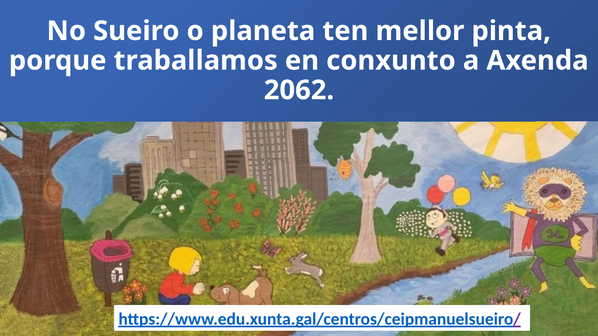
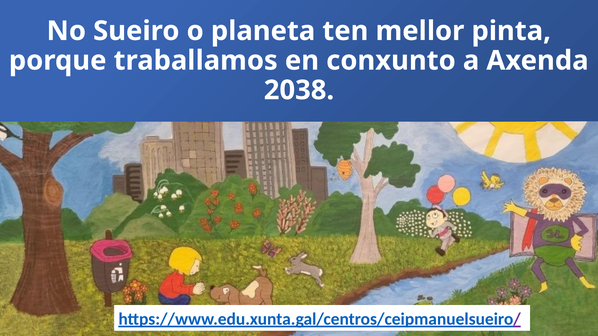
2062: 2062 -> 2038 (299, 90)
